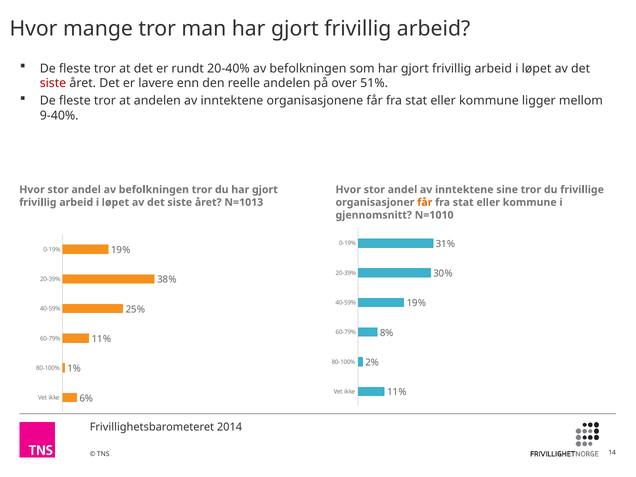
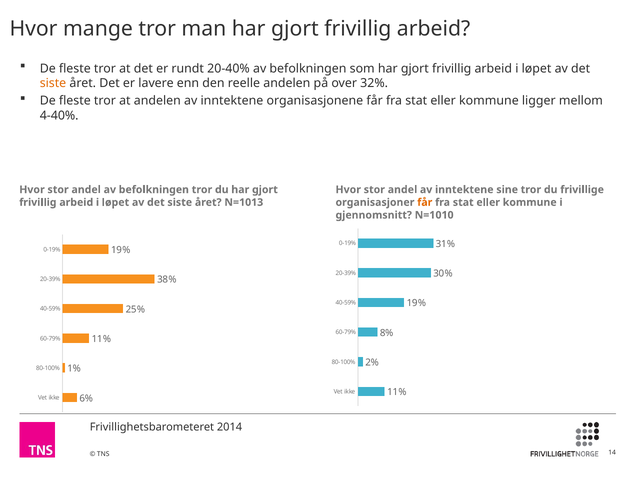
siste colour: red -> orange (53, 83)
51%: 51% -> 32% (374, 83)
9-40%: 9-40% -> 4-40% (59, 115)
